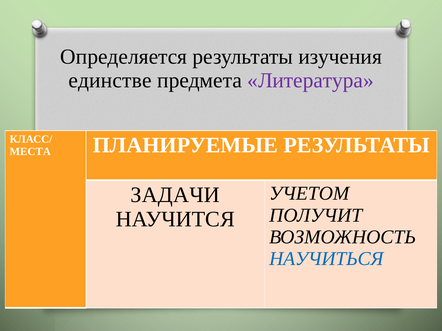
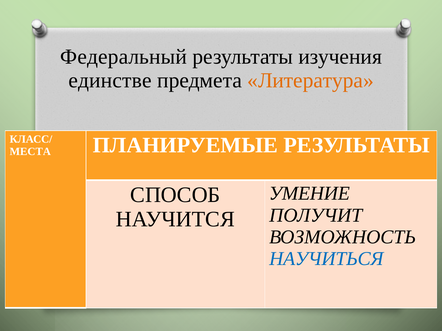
Определяется: Определяется -> Федеральный (124, 57)
Литература colour: purple -> orange (311, 81)
УЧЕТОМ: УЧЕТОМ -> УМЕНИЕ (309, 194)
ЗАДАЧИ: ЗАДАЧИ -> СПОСОБ (175, 195)
